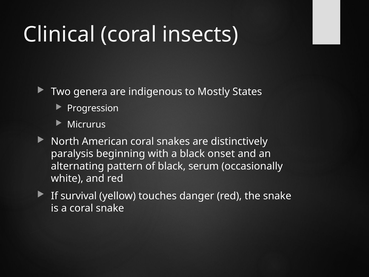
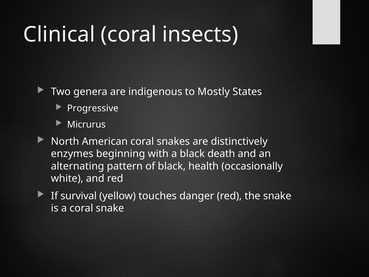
Progression: Progression -> Progressive (93, 108)
paralysis: paralysis -> enzymes (72, 154)
onset: onset -> death (221, 154)
serum: serum -> health (204, 166)
